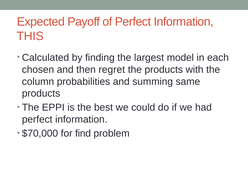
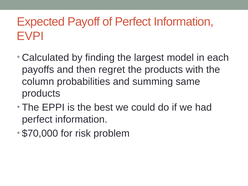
THIS: THIS -> EVPI (30, 36)
chosen: chosen -> payoffs (38, 70)
find: find -> risk (83, 133)
